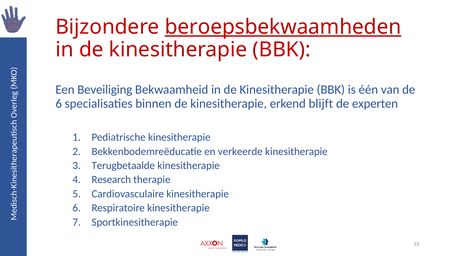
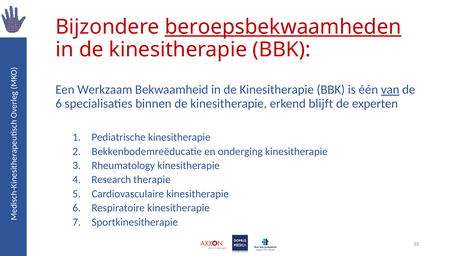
Beveiliging: Beveiliging -> Werkzaam (105, 89)
van underline: none -> present (390, 89)
verkeerde: verkeerde -> onderging (240, 151)
Terugbetaalde: Terugbetaalde -> Rheumatology (123, 165)
